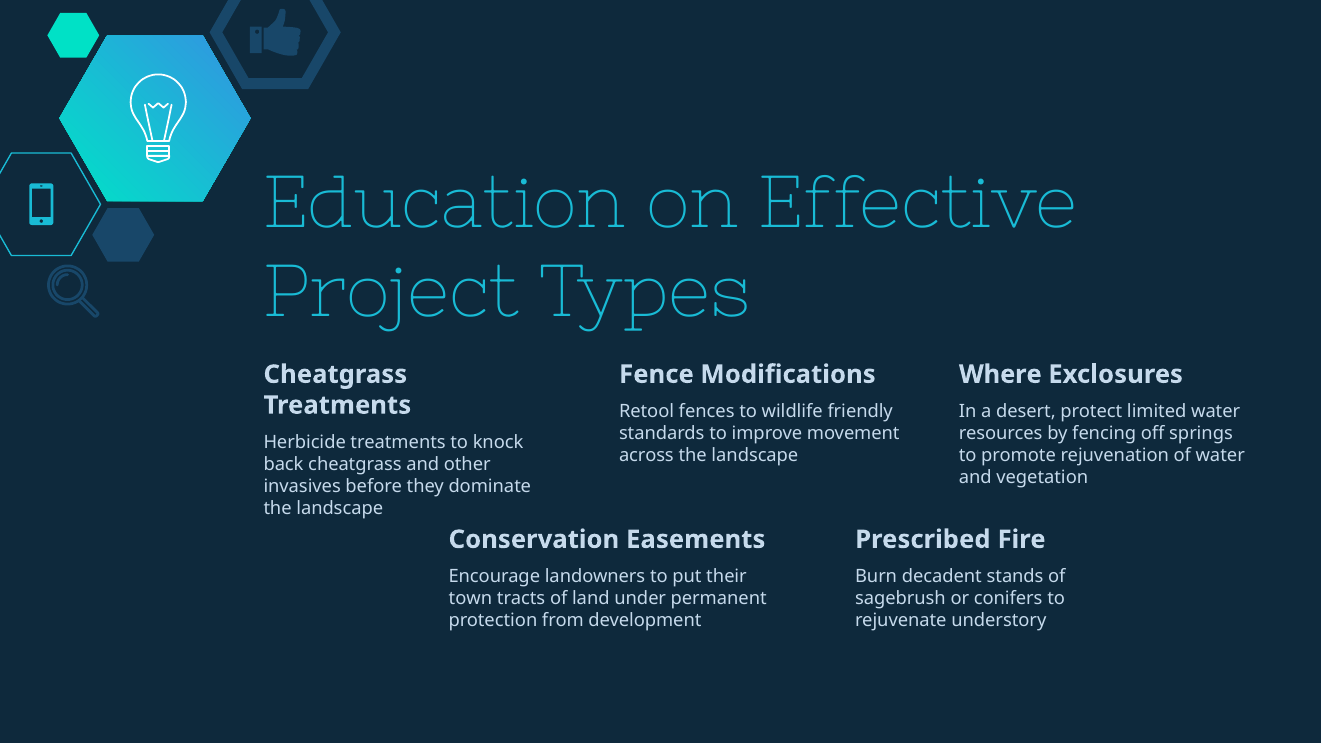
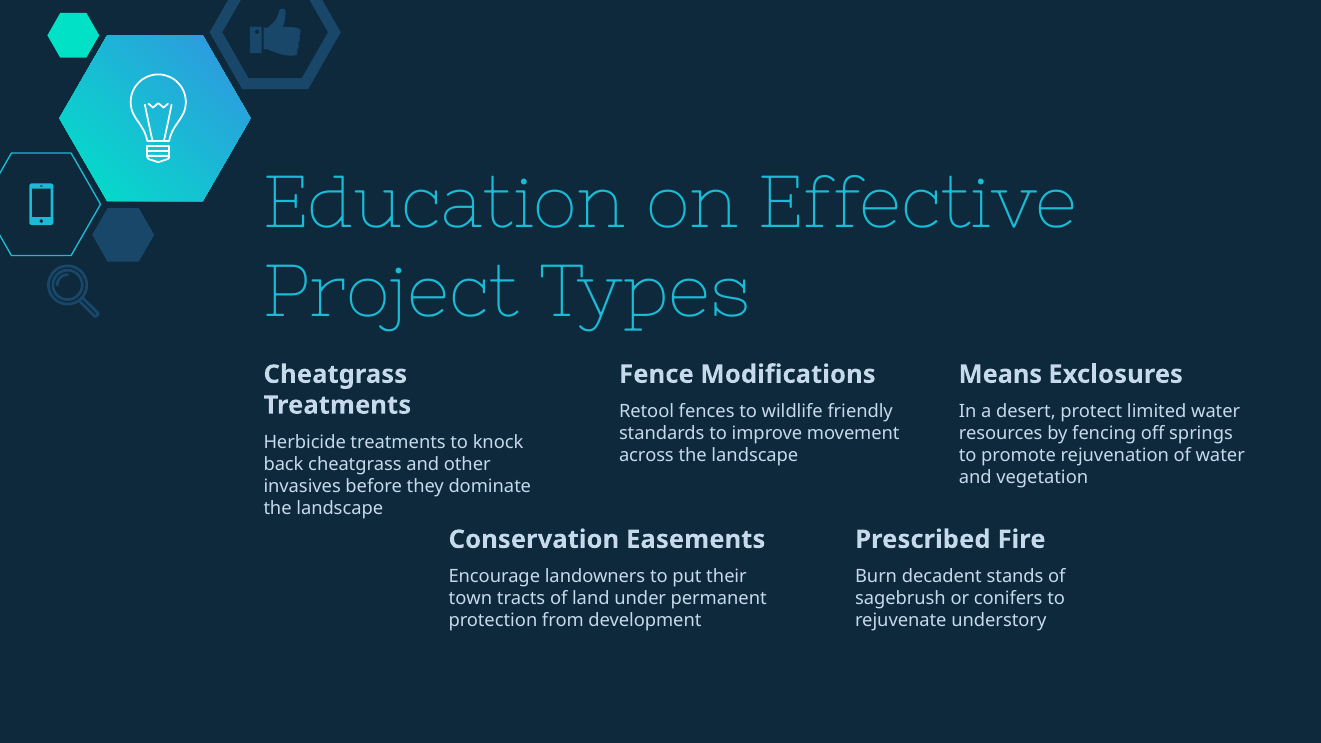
Where: Where -> Means (1000, 374)
